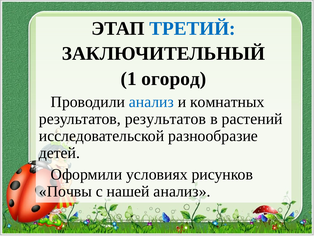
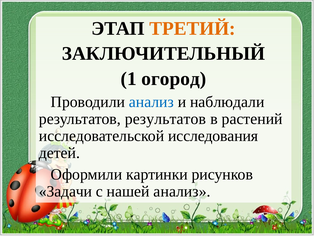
ТРЕТИЙ colour: blue -> orange (192, 28)
комнатных: комнатных -> наблюдали (227, 102)
разнообразие: разнообразие -> исследования (213, 136)
условиях: условиях -> картинки (157, 174)
Почвы: Почвы -> Задачи (66, 191)
